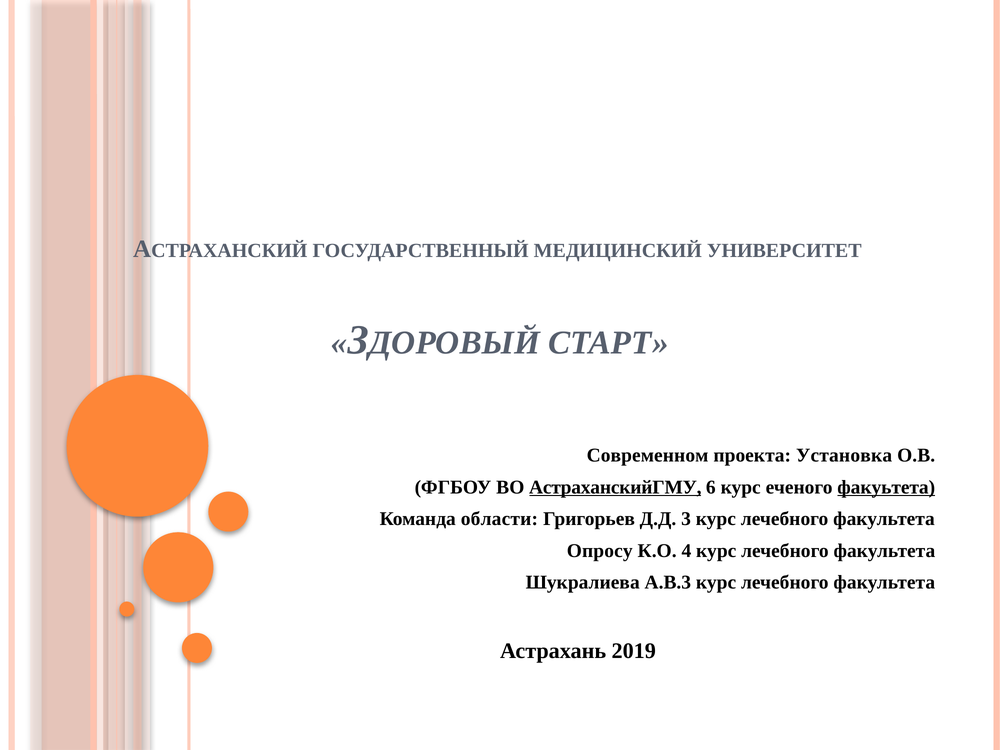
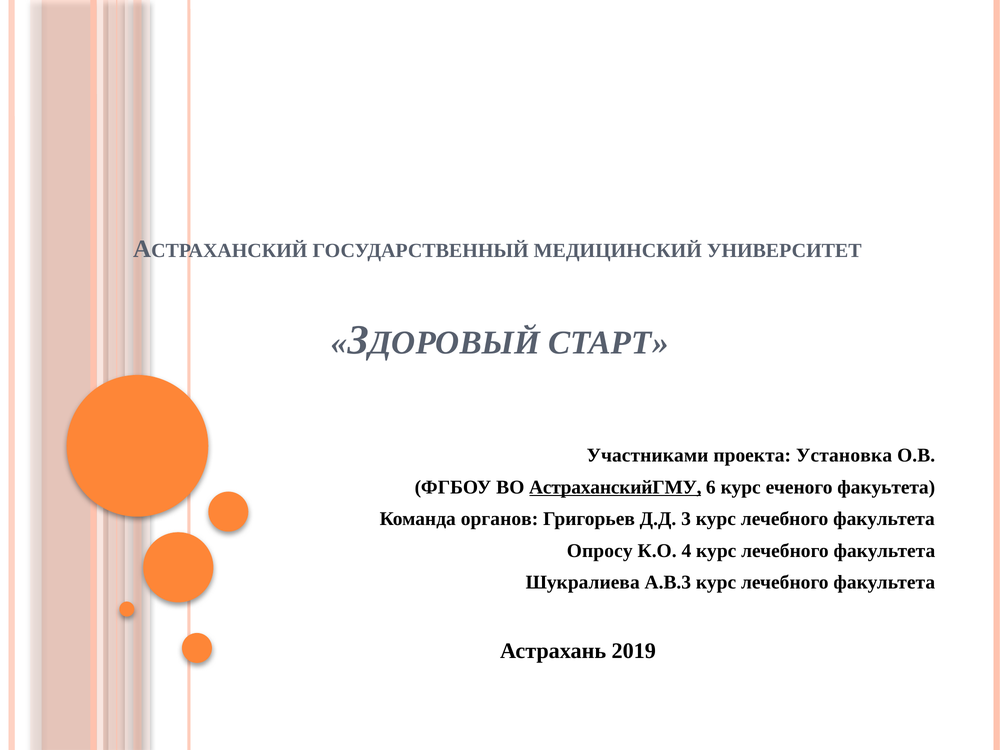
Современном: Современном -> Участниками (648, 456)
факуьтета underline: present -> none (886, 487)
области: области -> органов (500, 519)
